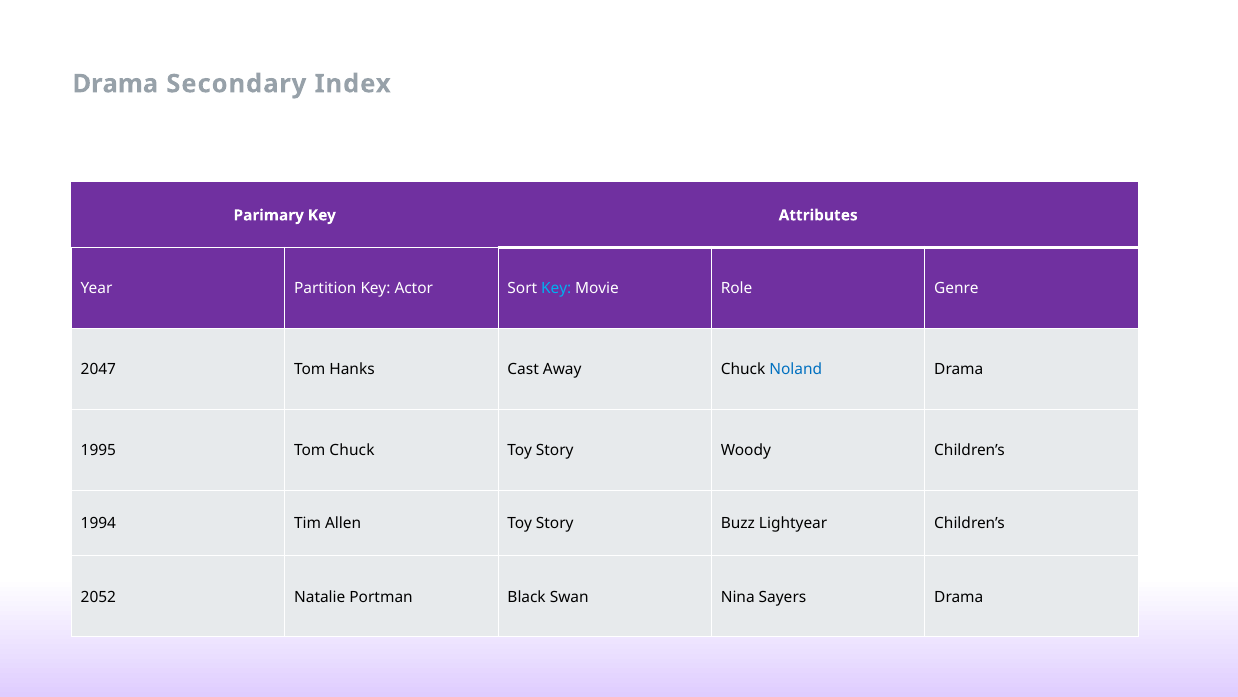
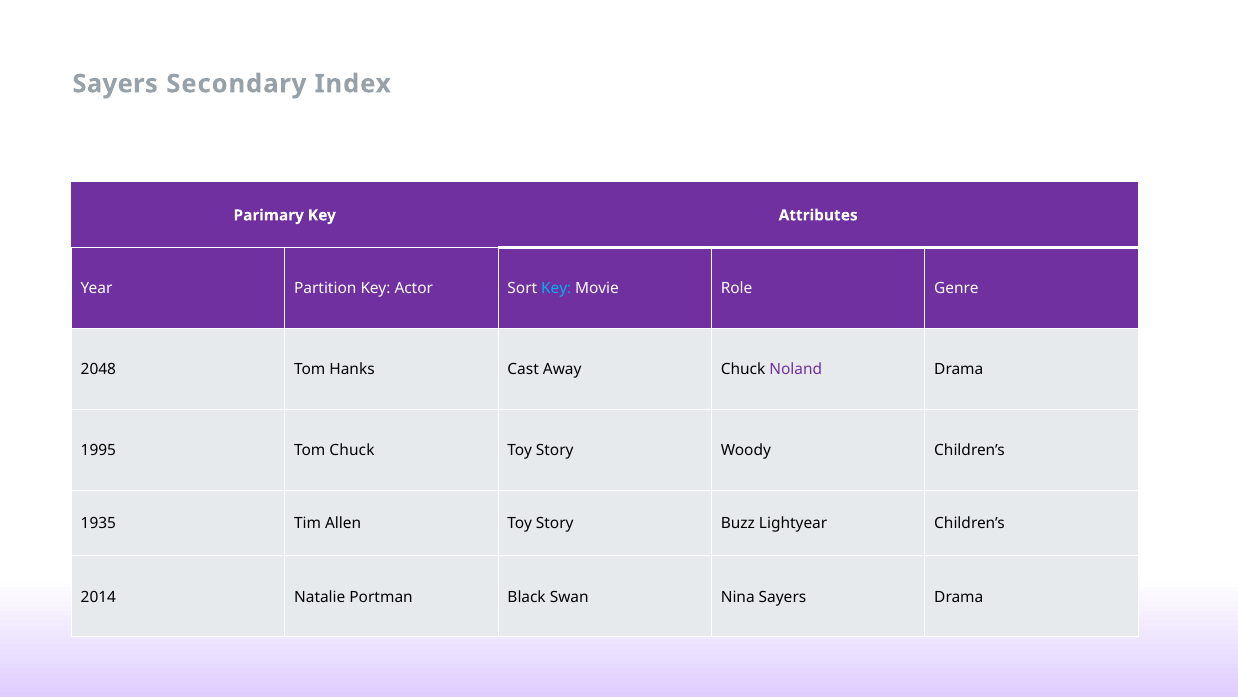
Drama: Drama -> Sayers (115, 84)
2047: 2047 -> 2048 (98, 369)
Noland colour: blue -> purple (796, 369)
1994: 1994 -> 1935 (98, 523)
2052: 2052 -> 2014 (98, 597)
